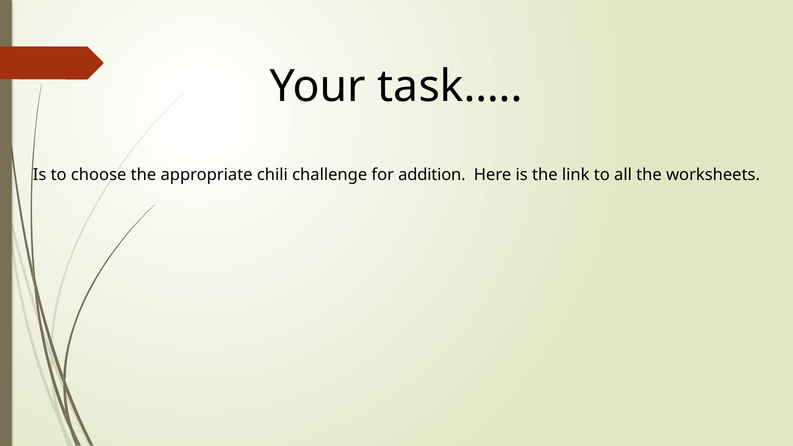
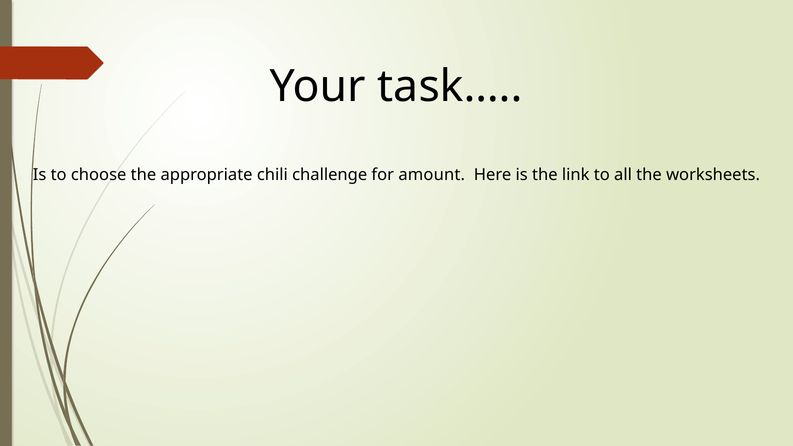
addition: addition -> amount (432, 175)
